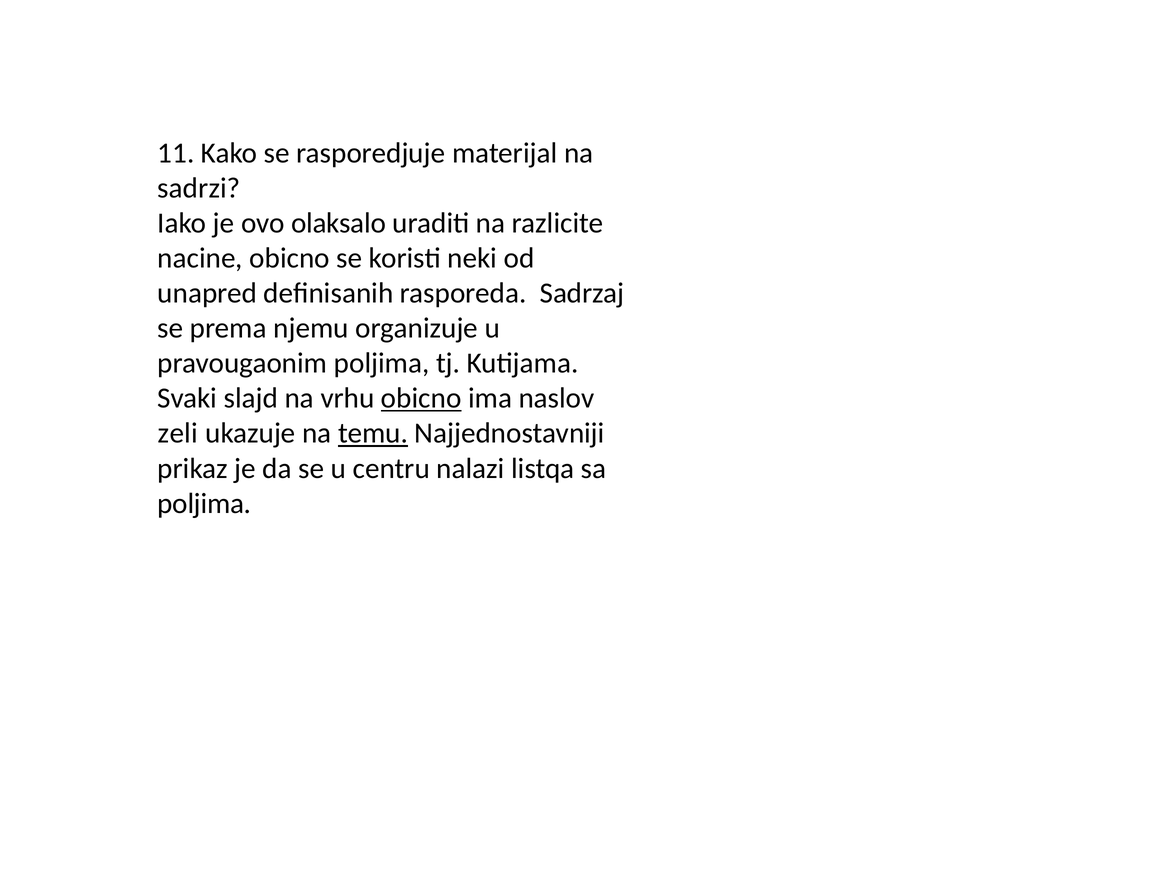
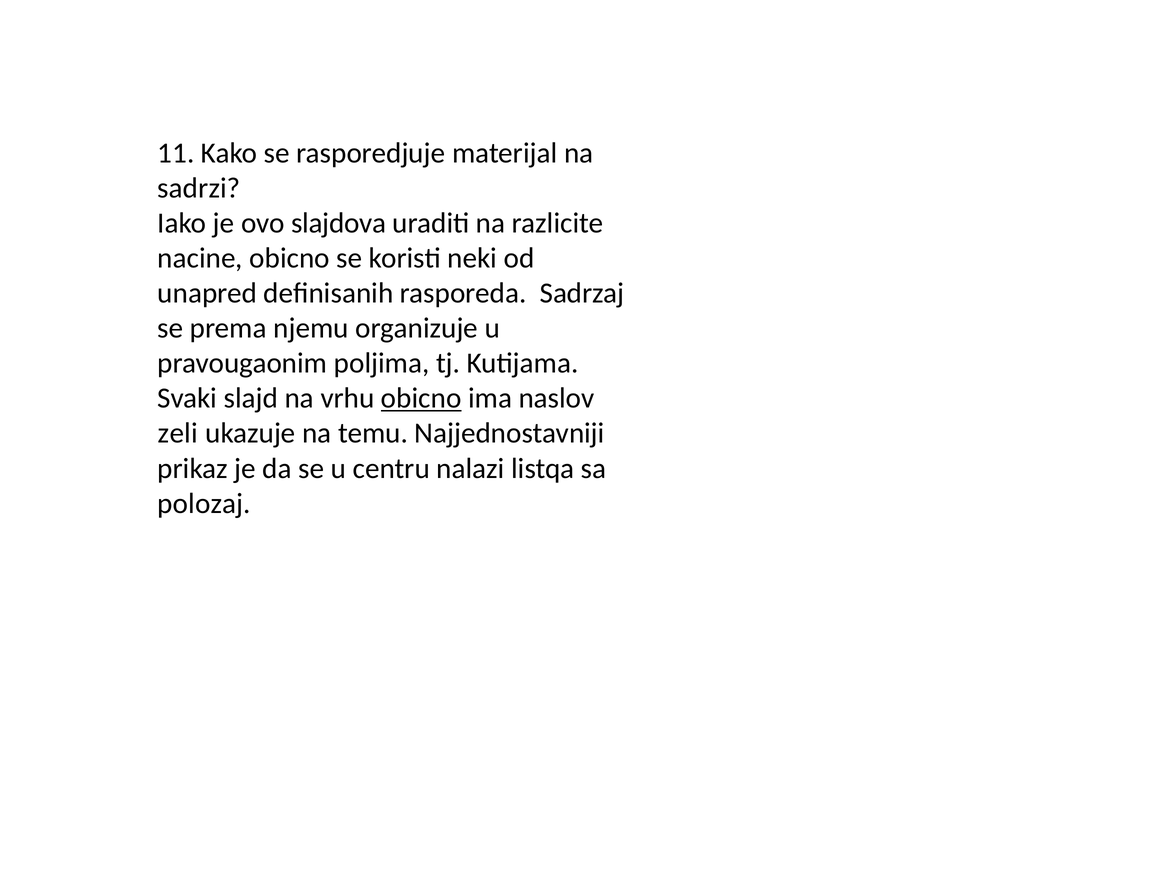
olaksalo: olaksalo -> slajdova (339, 223)
temu underline: present -> none (373, 433)
poljima: poljima -> polozaj (204, 503)
